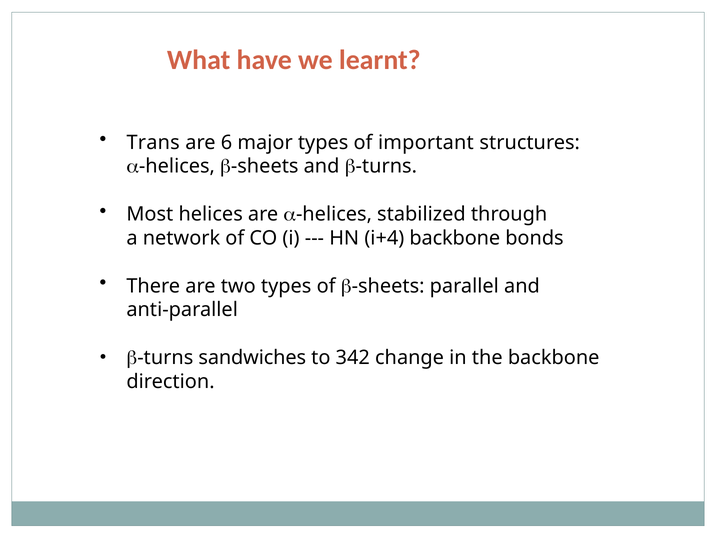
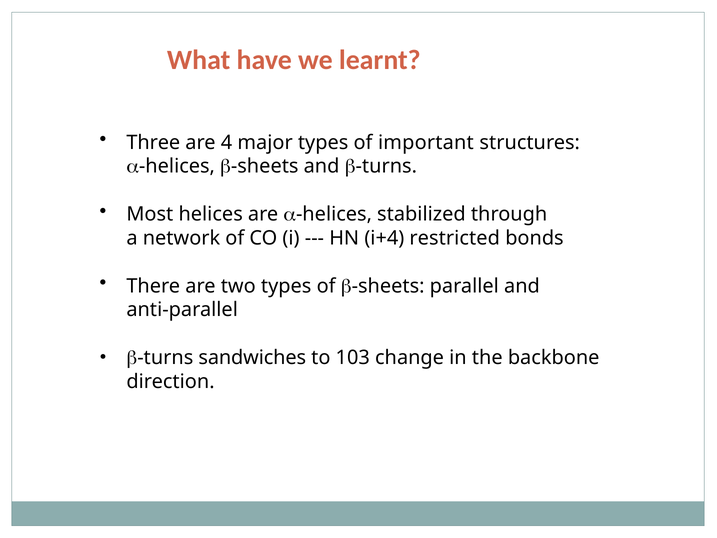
Trans: Trans -> Three (153, 142)
6: 6 -> 4 (227, 142)
i+4 backbone: backbone -> restricted (455, 238)
342: 342 -> 103 (353, 358)
